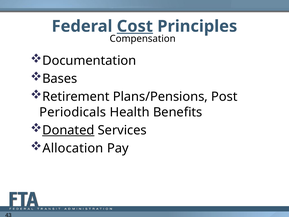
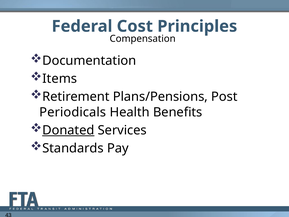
Cost underline: present -> none (135, 26)
Bases: Bases -> Items (60, 79)
Allocation: Allocation -> Standards (73, 148)
